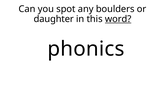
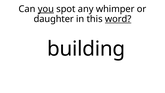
you underline: none -> present (46, 9)
boulders: boulders -> whimper (115, 9)
phonics: phonics -> building (86, 49)
